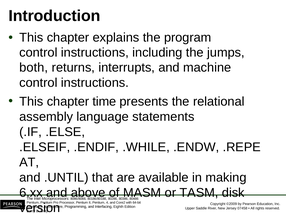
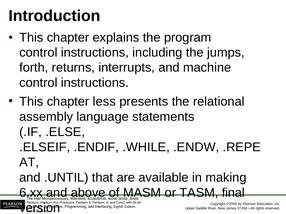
both: both -> forth (34, 68)
time: time -> less (104, 102)
disk: disk -> final (233, 193)
